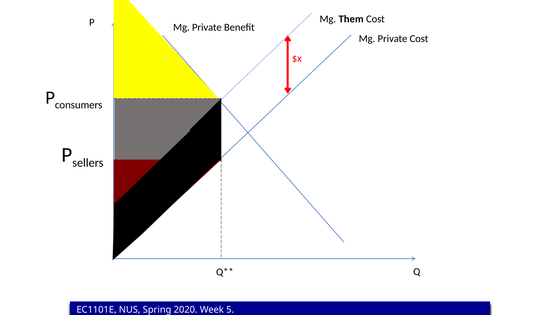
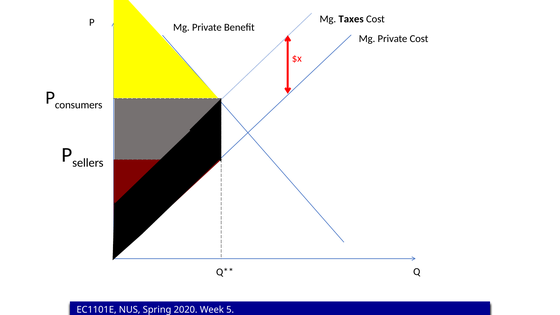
Them: Them -> Taxes (351, 19)
